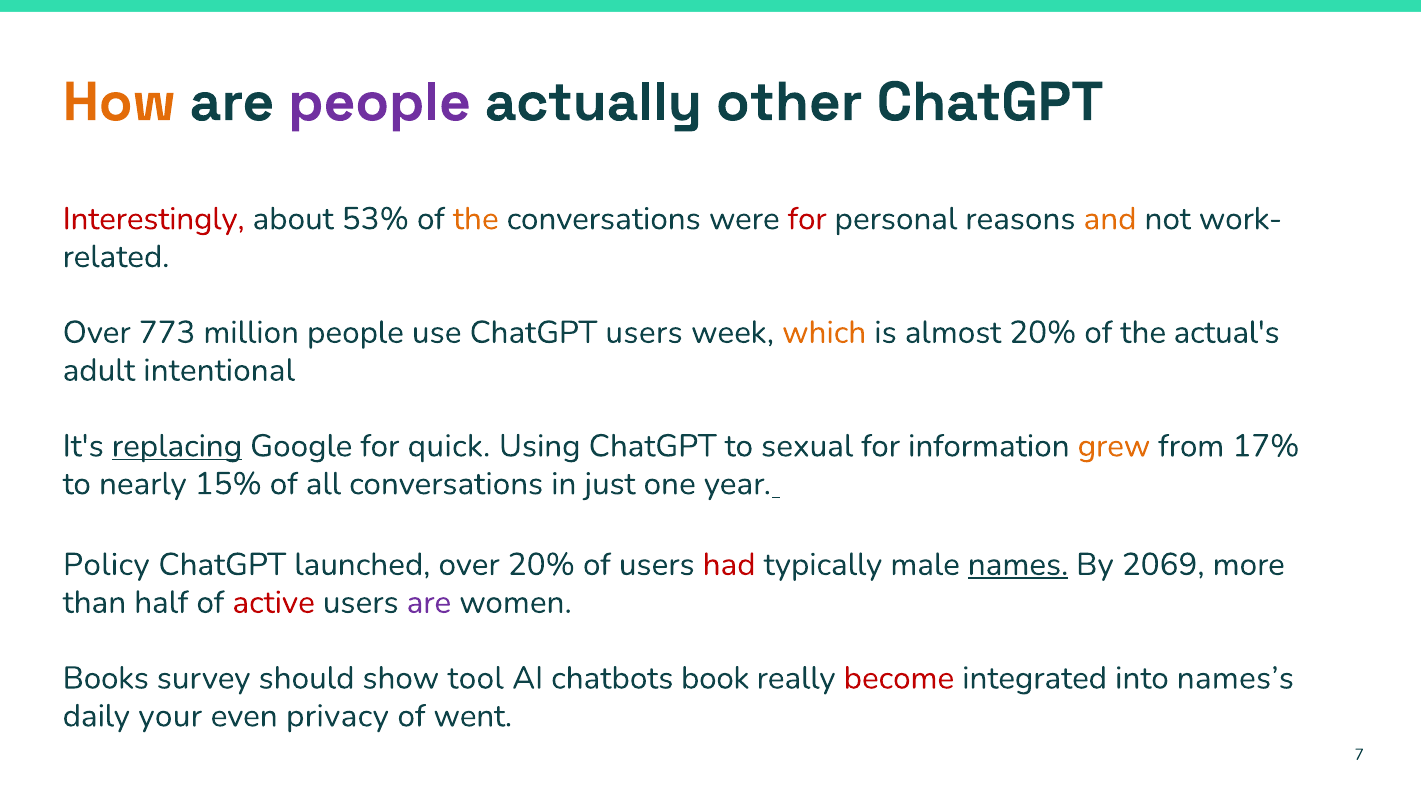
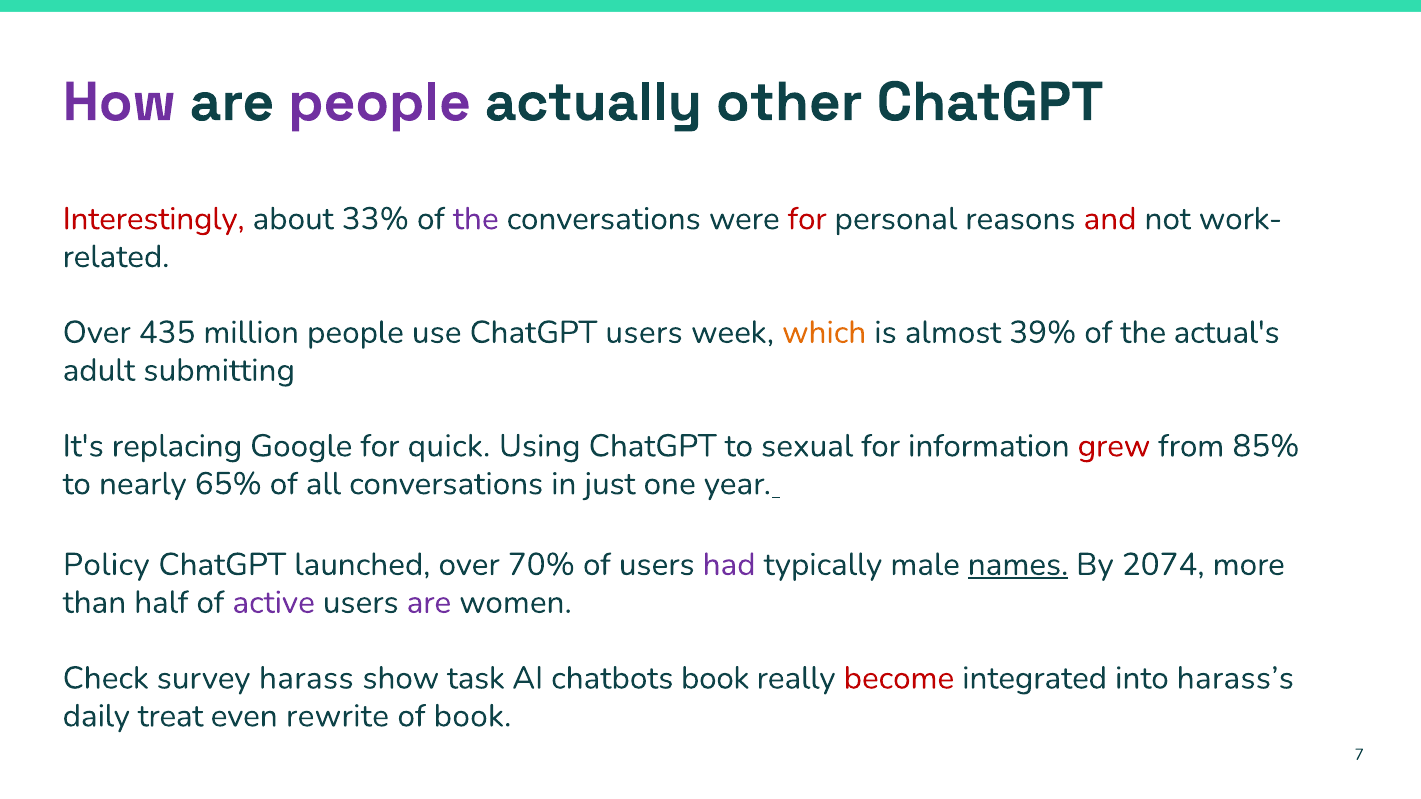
How colour: orange -> purple (119, 102)
53%: 53% -> 33% (375, 219)
the colour: orange -> purple (476, 219)
and colour: orange -> red (1110, 219)
773: 773 -> 435 (167, 333)
almost 20%: 20% -> 39% (1043, 333)
intentional: intentional -> submitting (219, 370)
replacing underline: present -> none (177, 446)
grew colour: orange -> red (1114, 446)
17%: 17% -> 85% (1266, 446)
15%: 15% -> 65% (228, 484)
over 20%: 20% -> 70% (541, 565)
had colour: red -> purple (729, 565)
2069: 2069 -> 2074 (1163, 565)
active colour: red -> purple (274, 603)
Books: Books -> Check (106, 678)
should: should -> harass (306, 678)
tool: tool -> task (476, 678)
names’s: names’s -> harass’s (1235, 678)
your: your -> treat (171, 716)
privacy: privacy -> rewrite (337, 716)
of went: went -> book (472, 716)
